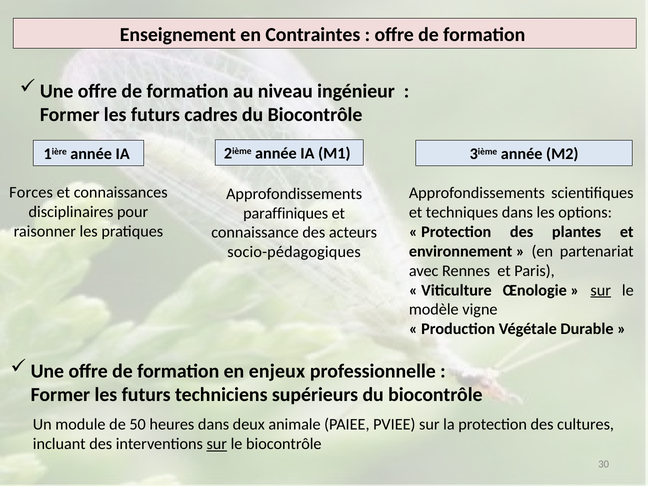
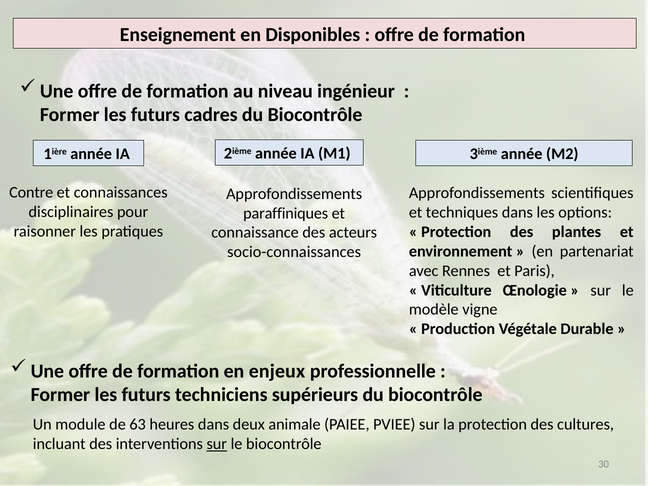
Contraintes: Contraintes -> Disponibles (313, 35)
Forces: Forces -> Contre (31, 193)
socio-pédagogiques: socio-pédagogiques -> socio-connaissances (294, 252)
sur underline: present -> none (601, 290)
50: 50 -> 63 (138, 424)
